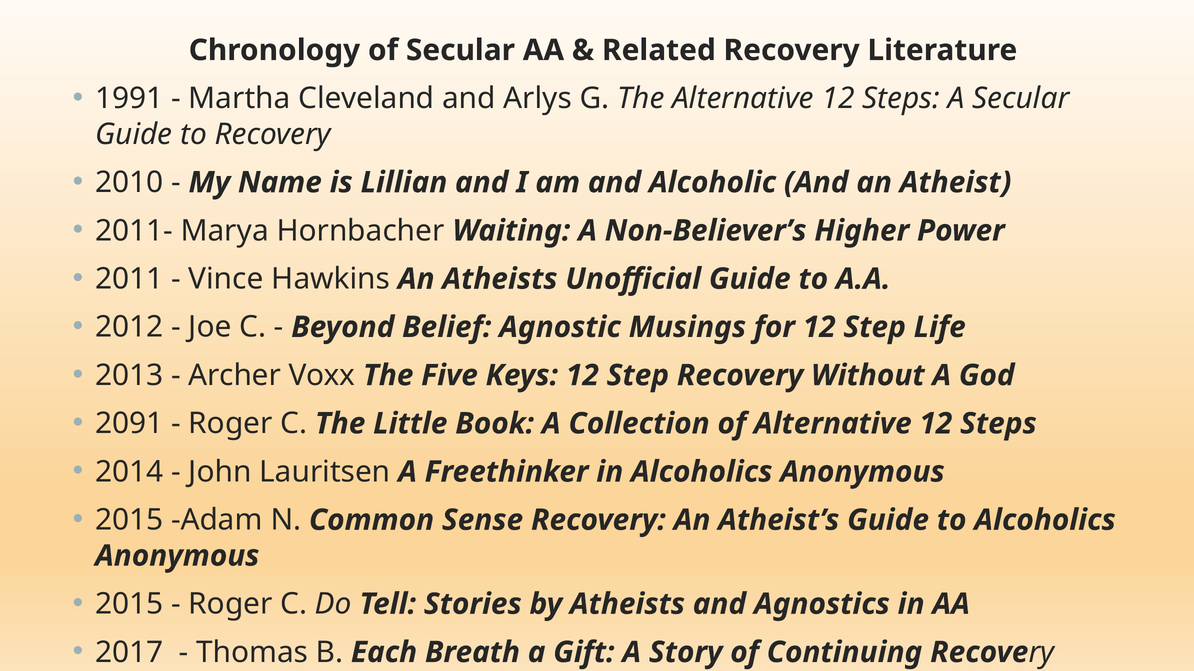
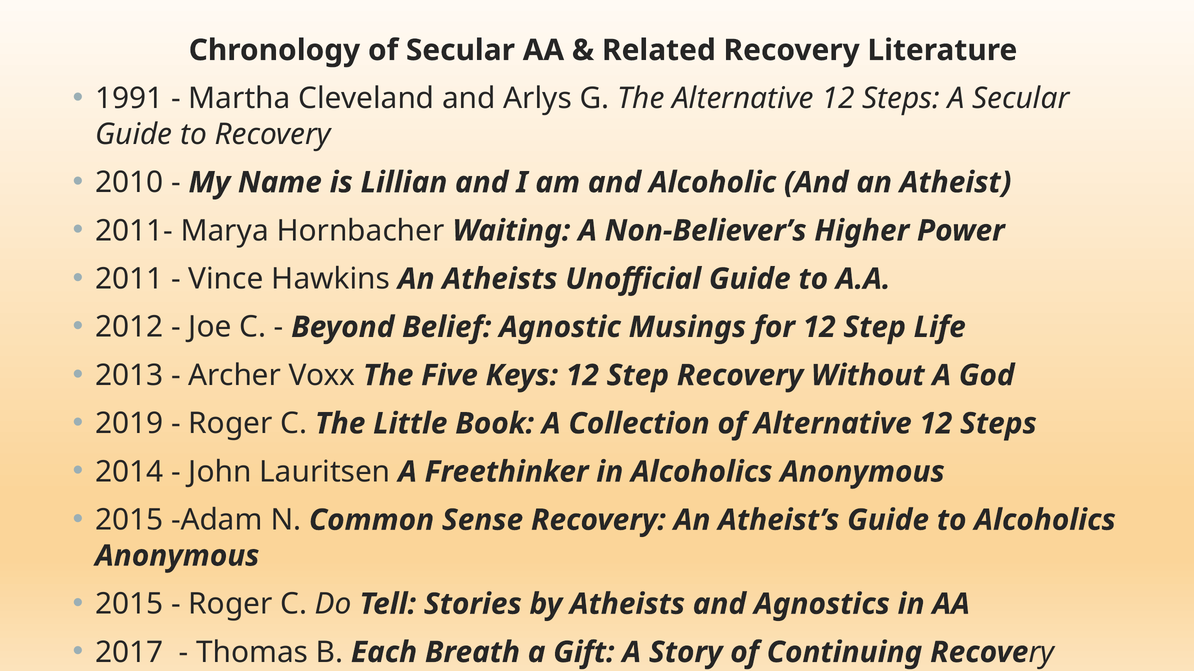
2091: 2091 -> 2019 (129, 424)
